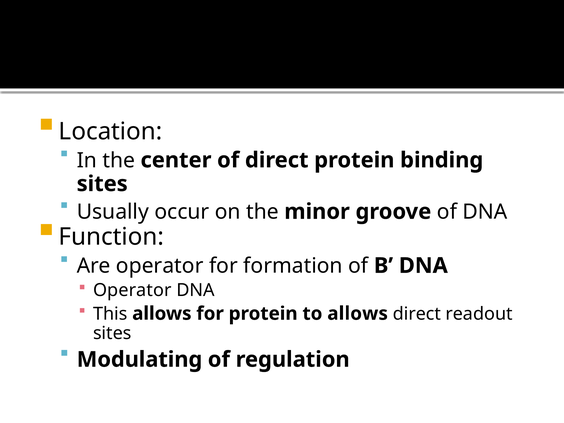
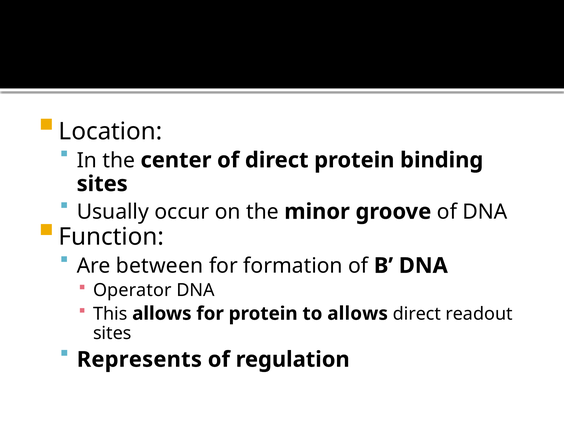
Are operator: operator -> between (160, 266)
Modulating: Modulating -> Represents (139, 360)
